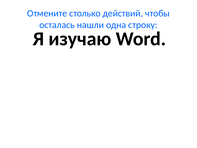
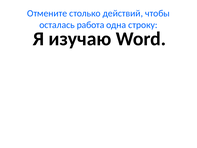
нашли: нашли -> работа (91, 25)
